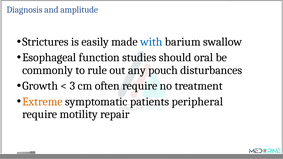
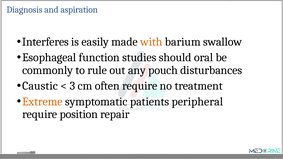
amplitude: amplitude -> aspiration (79, 10)
Strictures: Strictures -> Interferes (45, 42)
with colour: blue -> orange (151, 42)
Growth: Growth -> Caustic (40, 86)
motility: motility -> position (79, 114)
